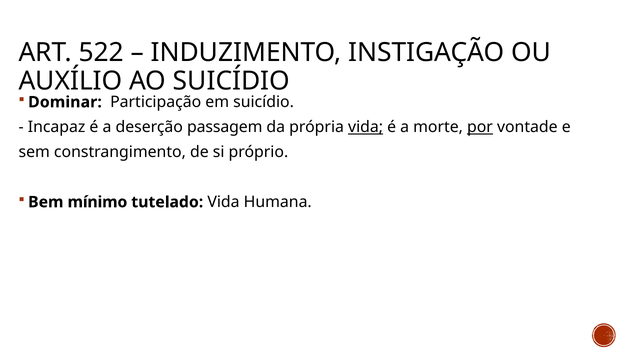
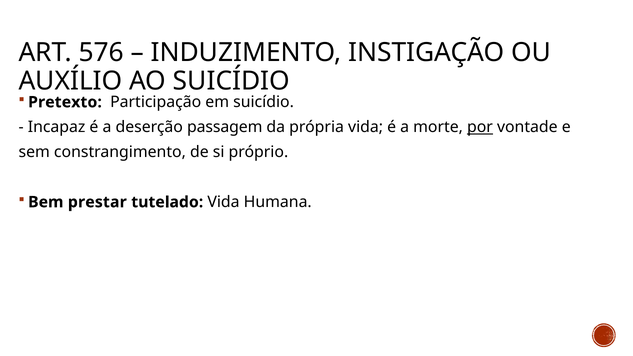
522: 522 -> 576 (101, 53)
Dominar: Dominar -> Pretexto (65, 102)
vida underline: present -> none (366, 127)
mínimo: mínimo -> prestar (97, 202)
